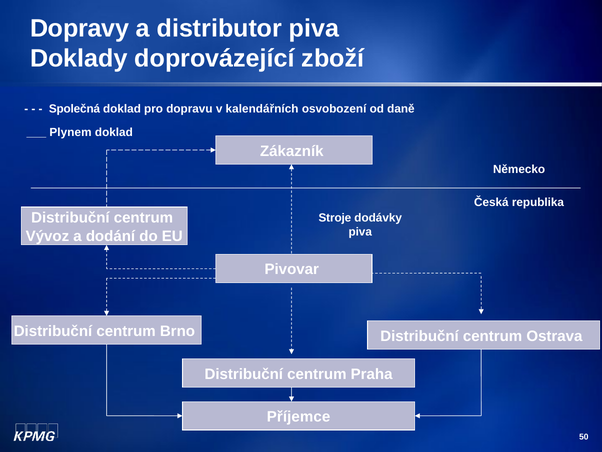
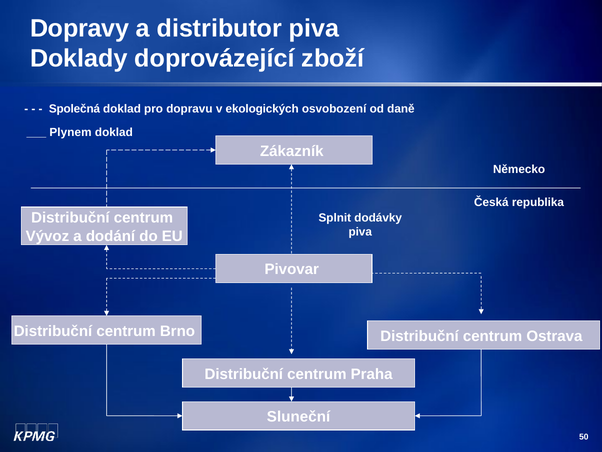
kalendářních: kalendářních -> ekologických (262, 109)
Stroje: Stroje -> Splnit (335, 218)
Příjemce: Příjemce -> Sluneční (299, 416)
